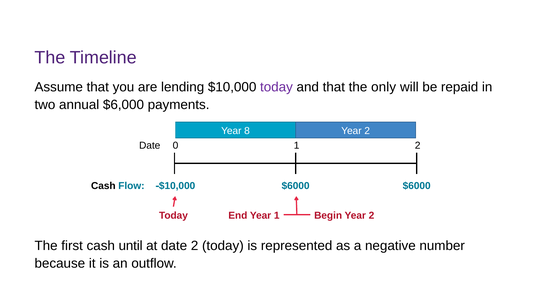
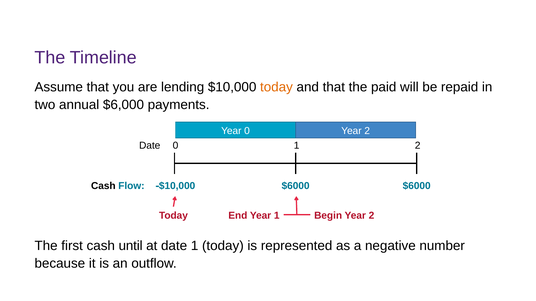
today colour: purple -> orange (276, 87)
only: only -> paid (384, 87)
Year 8: 8 -> 0 (247, 131)
date 2: 2 -> 1 (195, 246)
